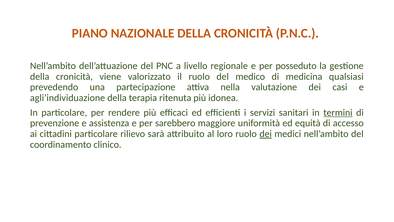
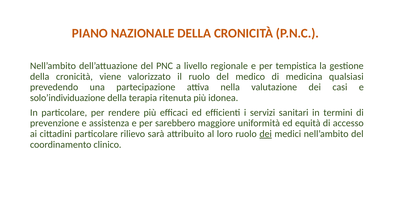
posseduto: posseduto -> tempistica (296, 66)
agli’individuazione: agli’individuazione -> solo’individuazione (68, 98)
termini underline: present -> none (338, 112)
